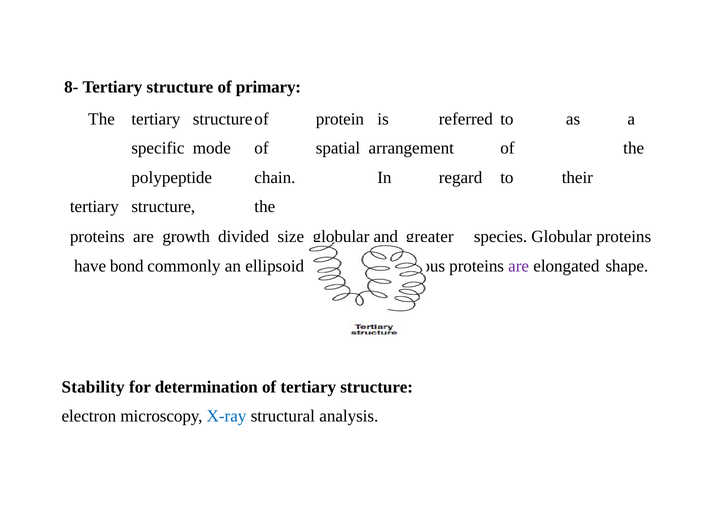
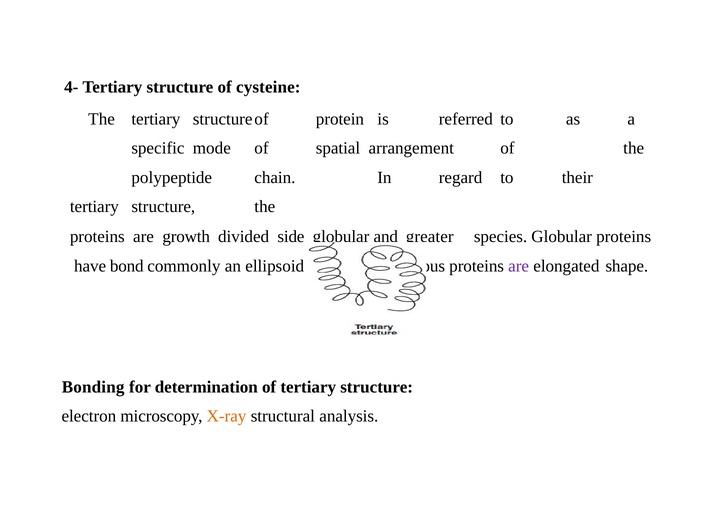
8-: 8- -> 4- (71, 87)
primary: primary -> cysteine (268, 87)
size: size -> side (291, 236)
Stability: Stability -> Bonding (93, 387)
X-ray colour: blue -> orange (226, 416)
